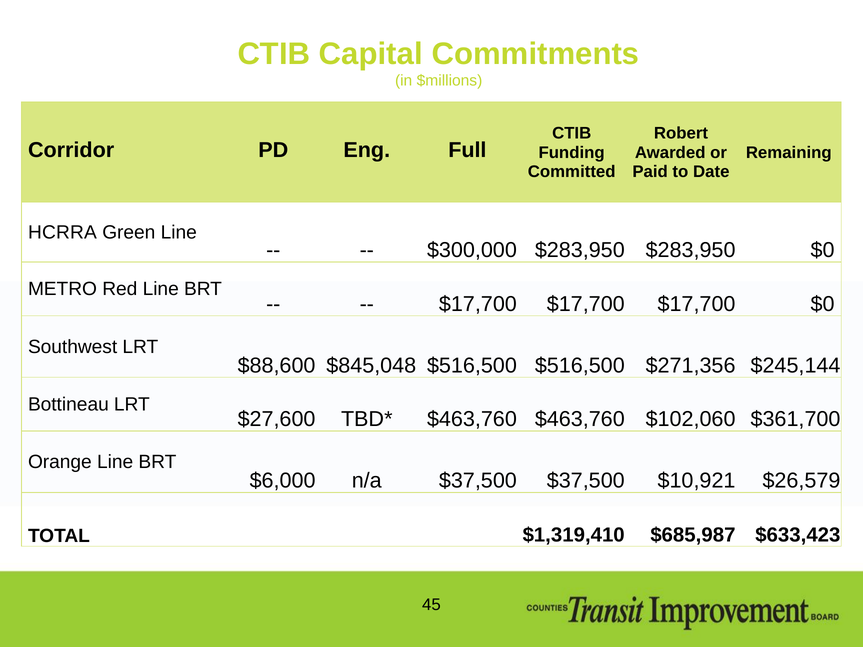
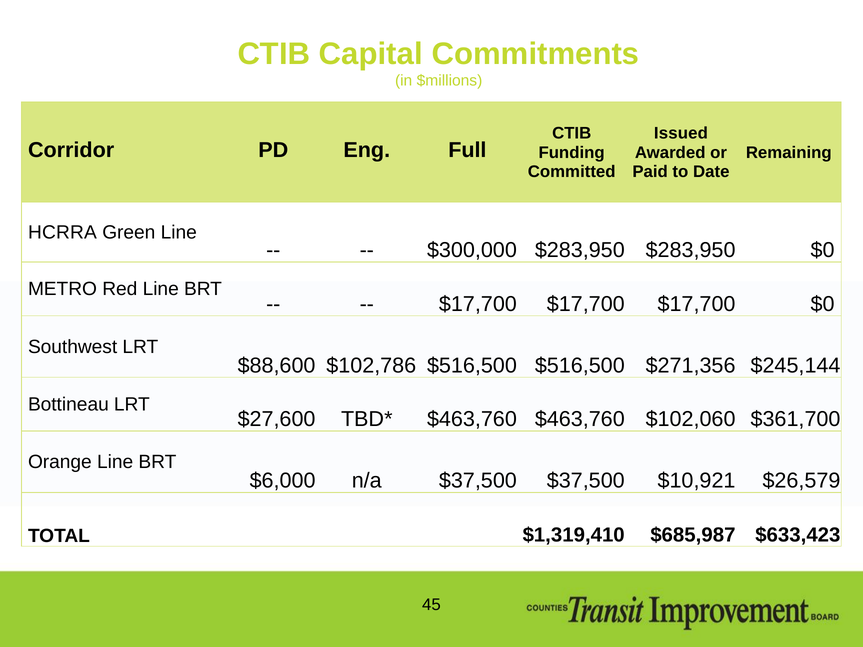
Robert: Robert -> Issued (681, 133)
$845,048: $845,048 -> $102,786 (371, 366)
